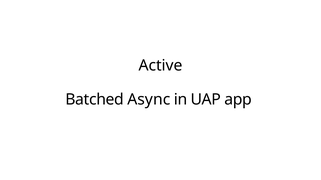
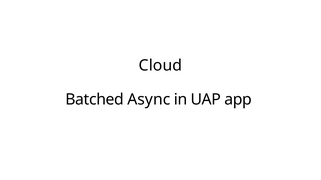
Active: Active -> Cloud (160, 66)
